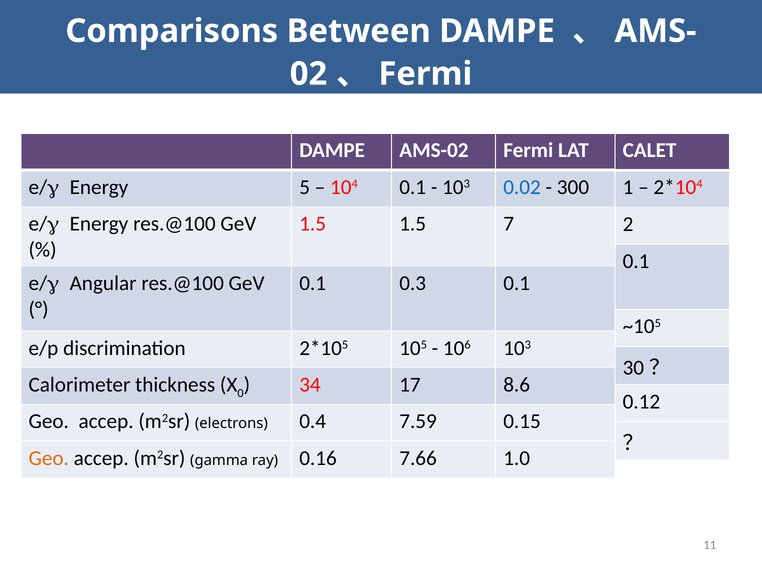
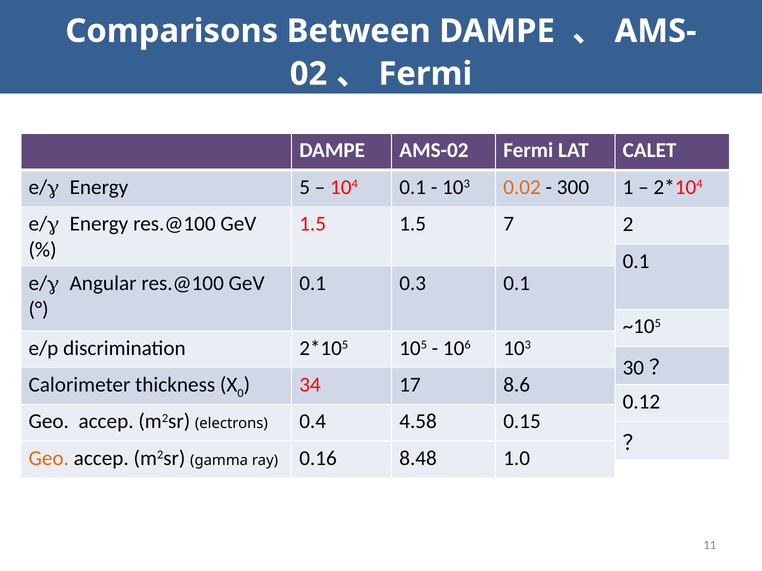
0.02 colour: blue -> orange (522, 187)
7.59: 7.59 -> 4.58 (418, 422)
7.66: 7.66 -> 8.48 (418, 459)
